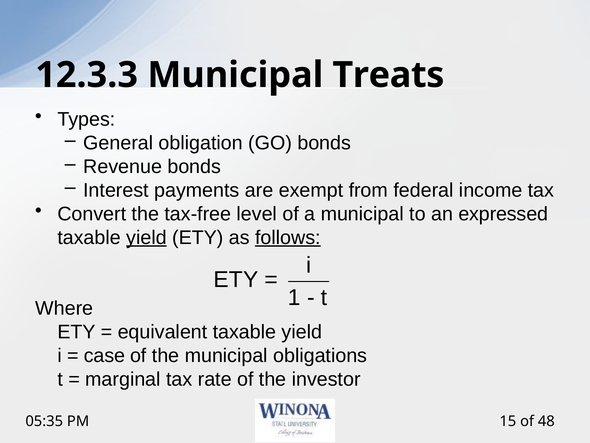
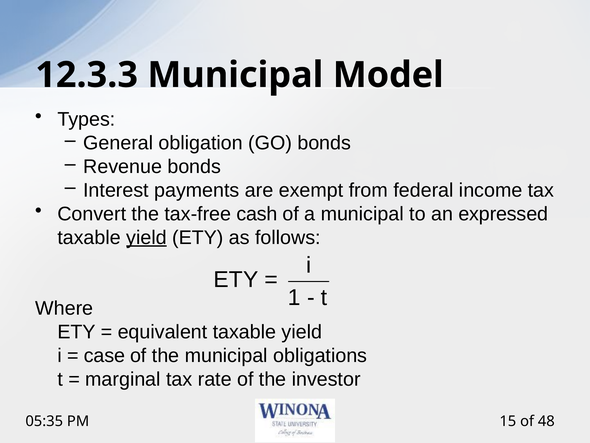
Treats: Treats -> Model (388, 75)
level: level -> cash (257, 214)
follows underline: present -> none (288, 237)
